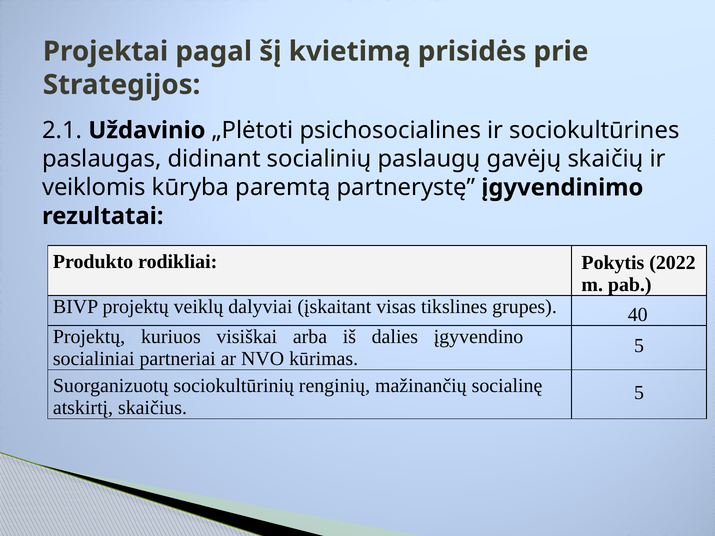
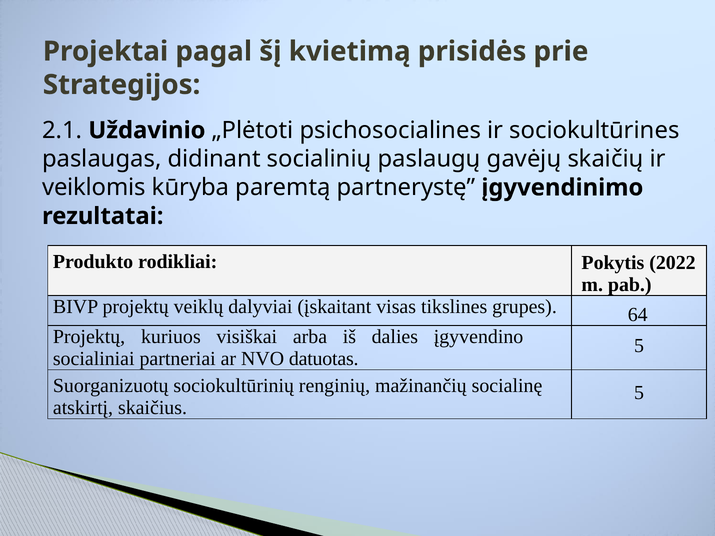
40: 40 -> 64 (638, 315)
kūrimas: kūrimas -> datuotas (324, 359)
